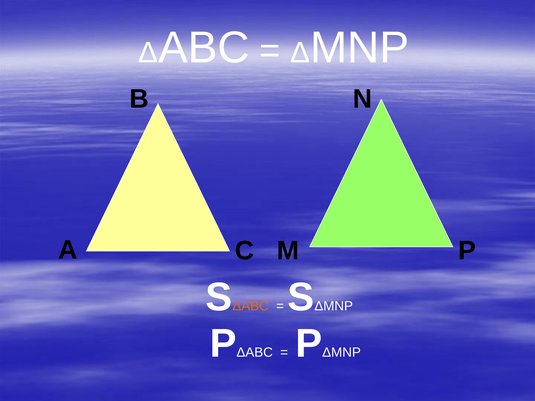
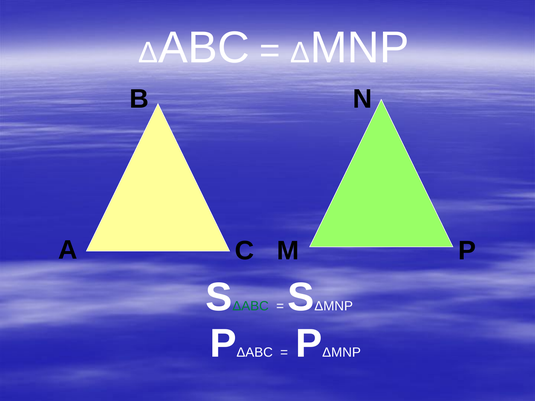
ΔABC colour: orange -> green (251, 306)
